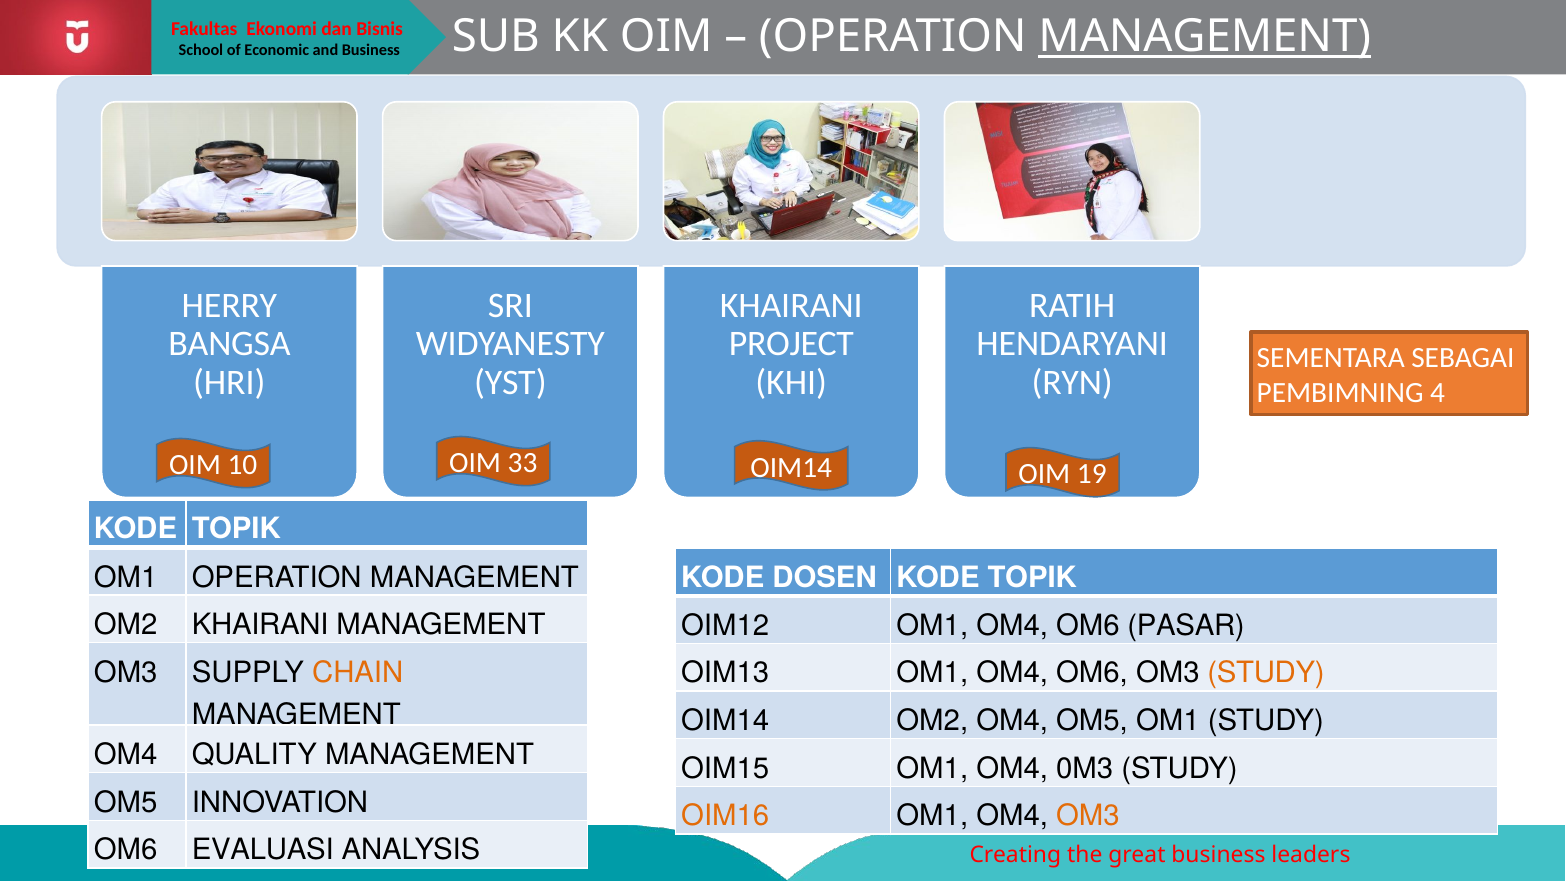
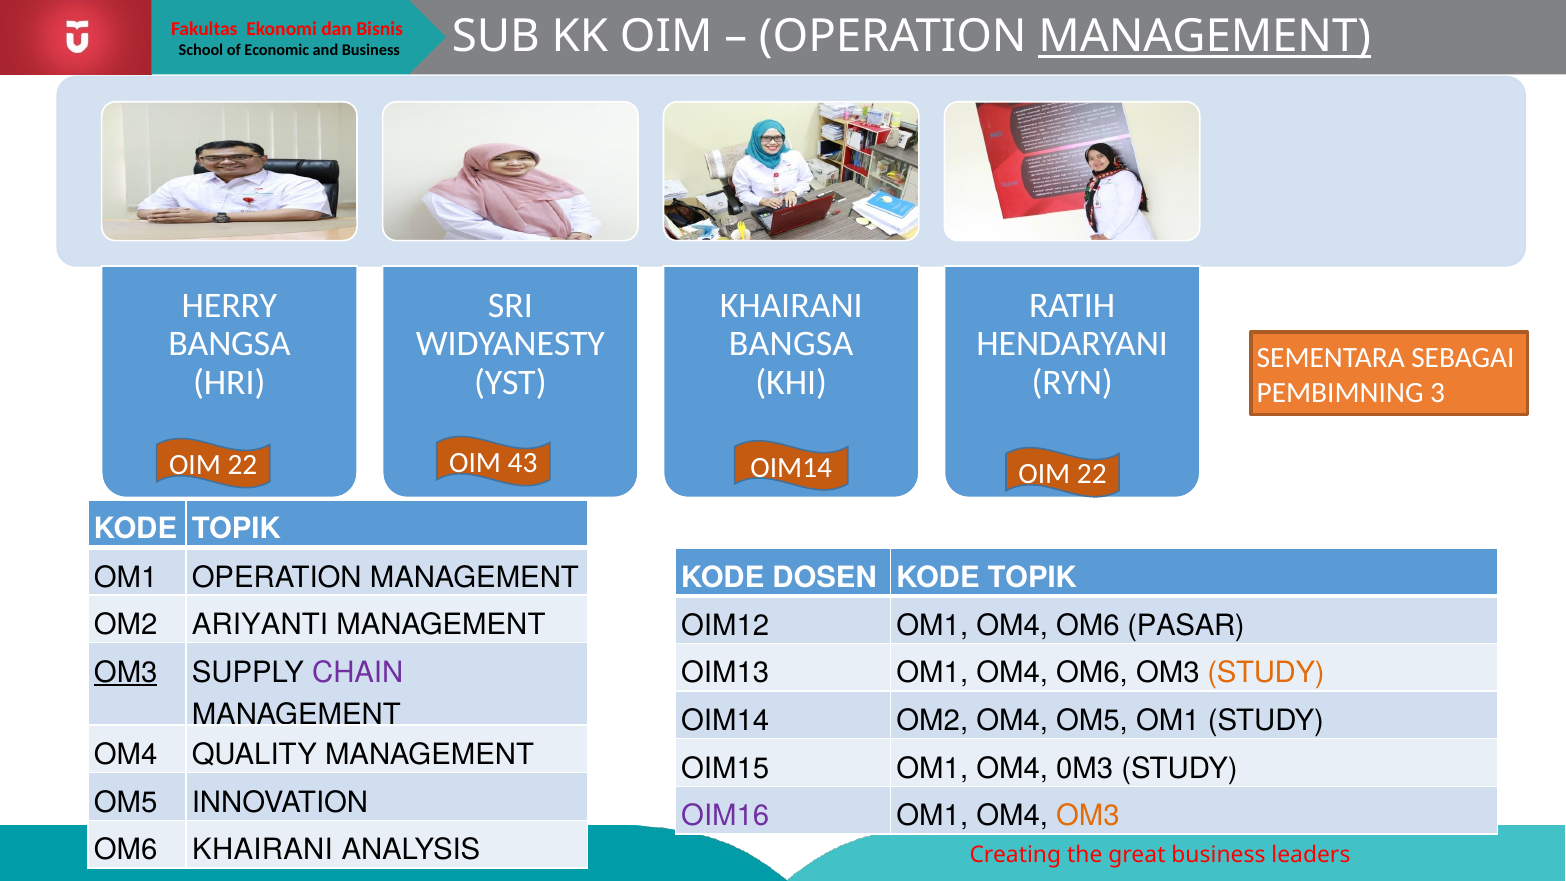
PROJECT: PROJECT -> BANGSA (791, 344)
4: 4 -> 3 (1438, 393)
10: 10 -> 22 (242, 465)
33: 33 -> 43 (523, 463)
OIM14 OIM 19: 19 -> 22 (1092, 474)
OM2 KHAIRANI: KHAIRANI -> ARIYANTI (260, 625)
OM3 underline: none -> present (126, 673)
CHAIN colour: orange -> purple (358, 673)
OIM16 colour: orange -> purple (725, 816)
OM6 EVALUASI: EVALUASI -> KHAIRANI (263, 850)
